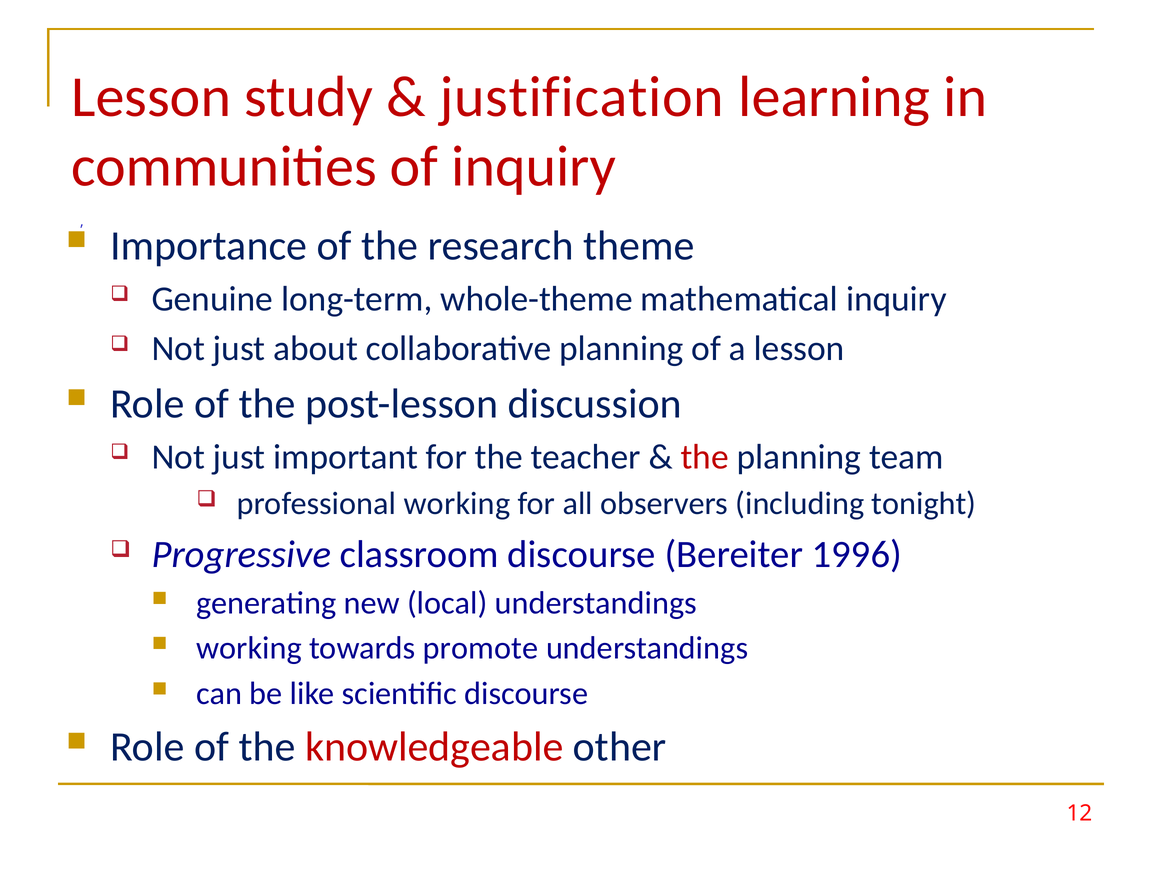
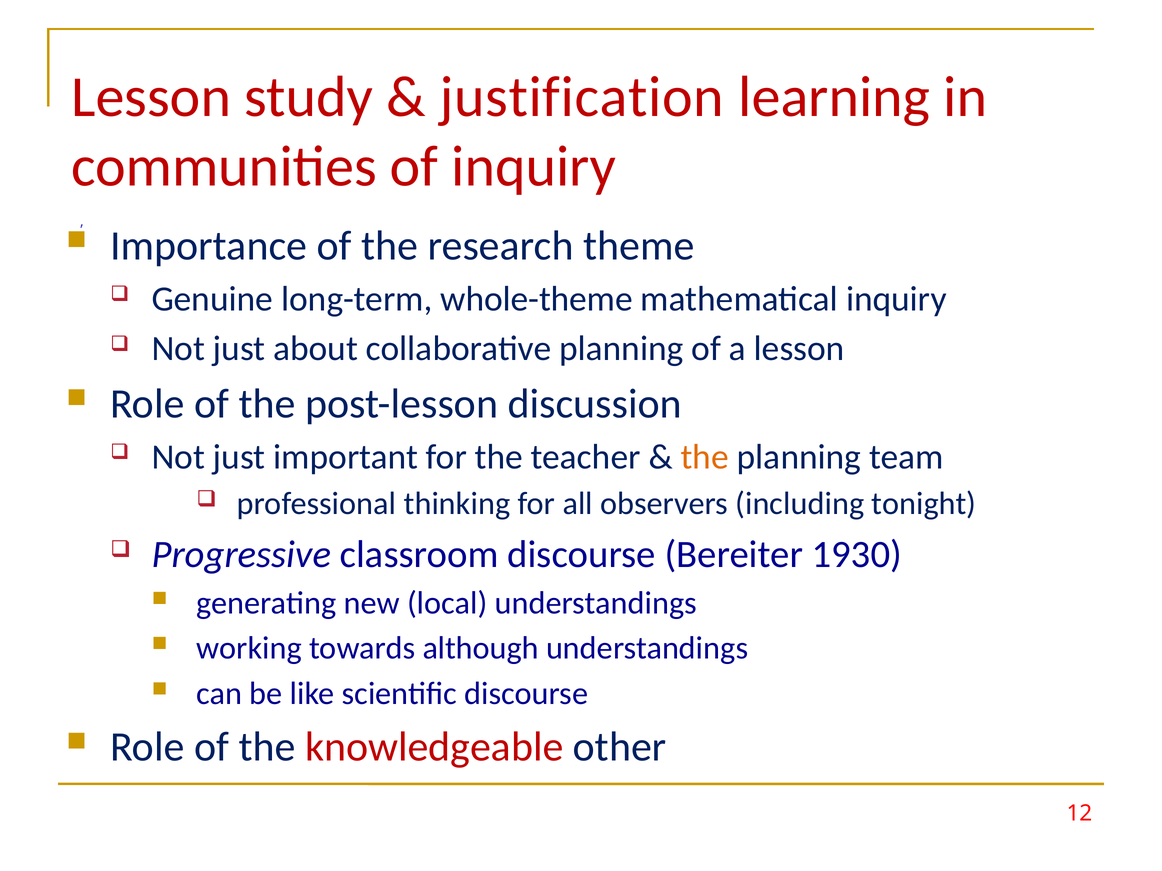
the colour: red -> orange (705, 457)
professional working: working -> thinking (457, 504)
1996: 1996 -> 1930 (857, 555)
promote: promote -> although (481, 649)
